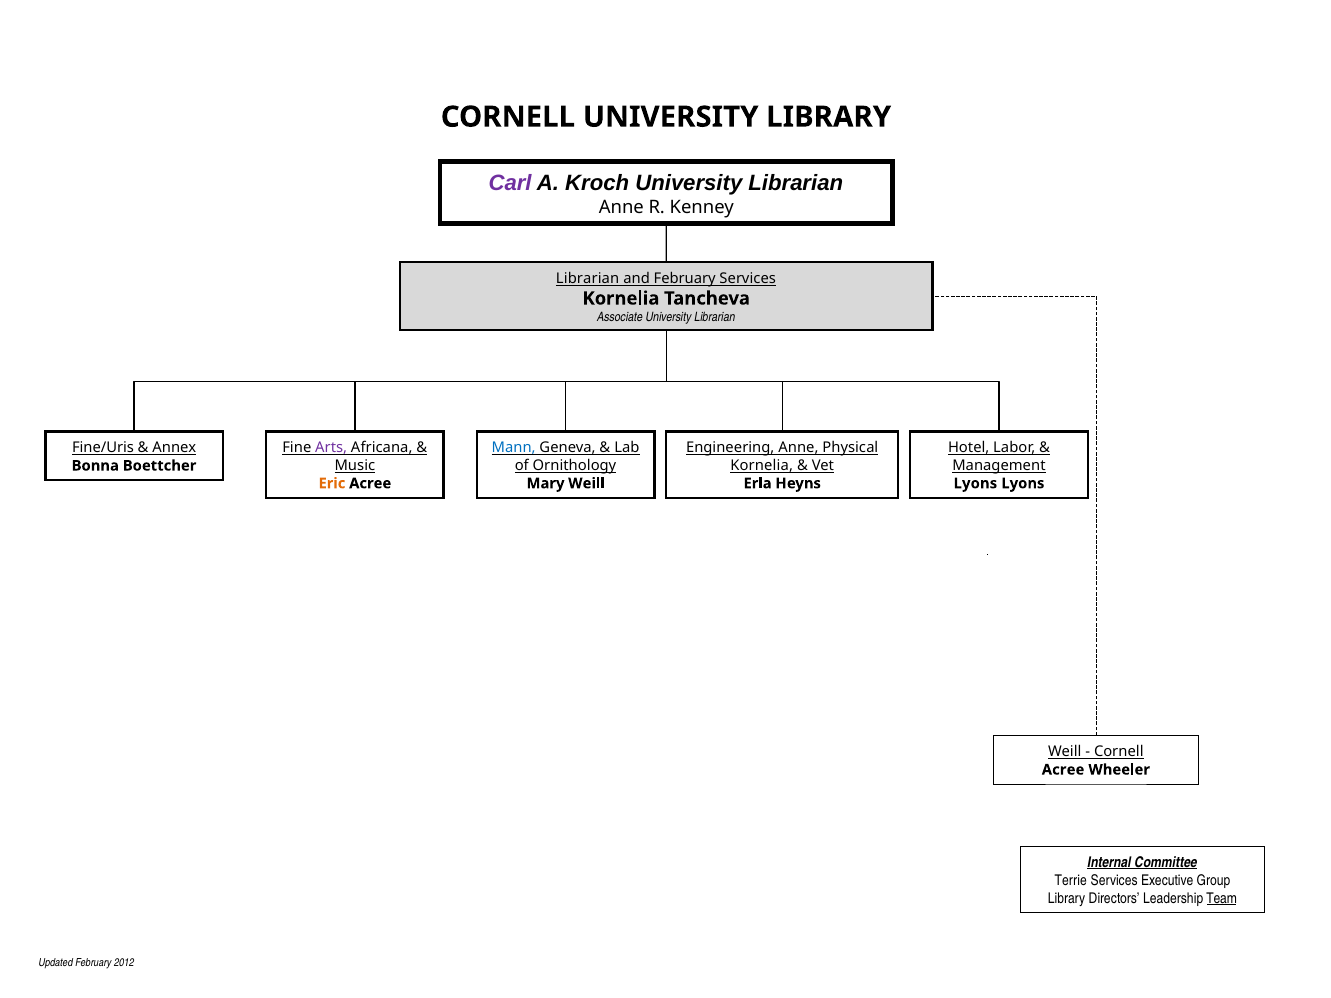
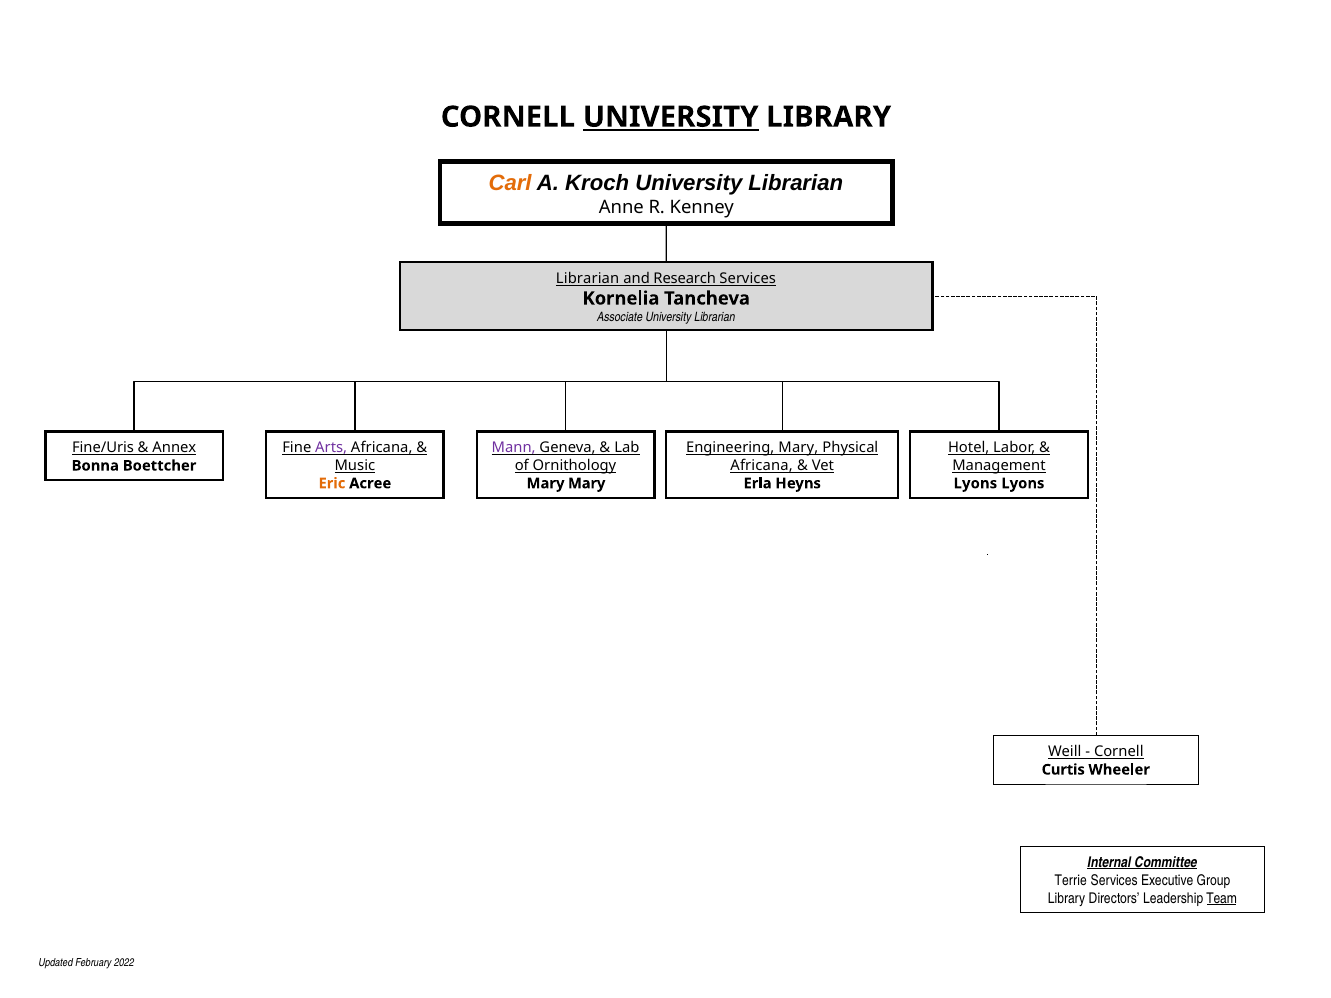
UNIVERSITY underline: none -> present (671, 117)
Carl colour: purple -> orange (510, 183)
and February: February -> Research (685, 278)
Mann colour: blue -> purple (514, 448)
Engineering Anne: Anne -> Mary (798, 448)
Kornelia: Kornelia -> Africana (762, 466)
Mary Weill: Weill -> Mary (587, 484)
Acree: Acree -> Curtis (1063, 770)
2012: 2012 -> 2022 (124, 963)
